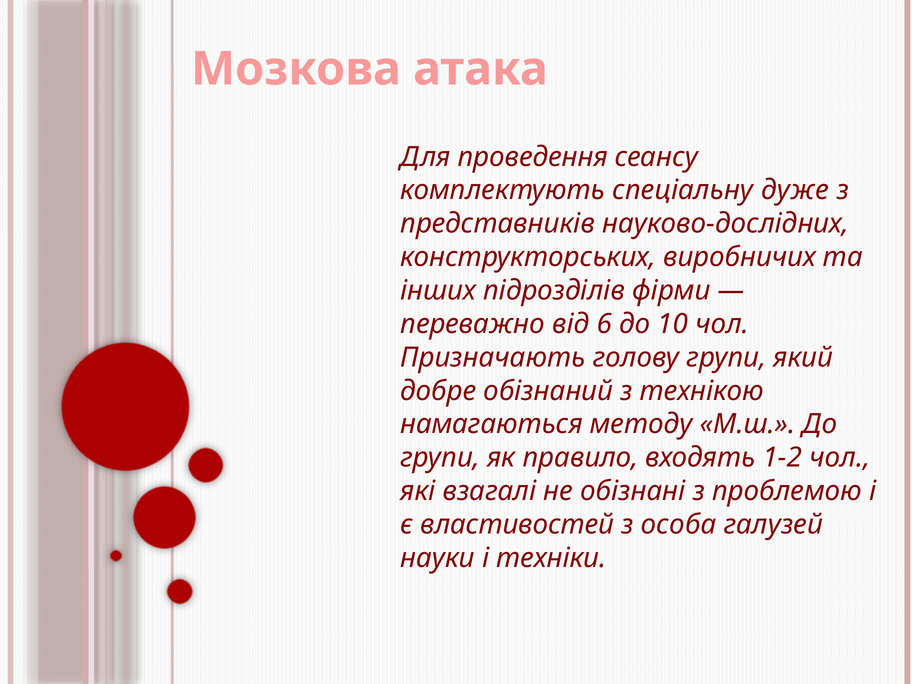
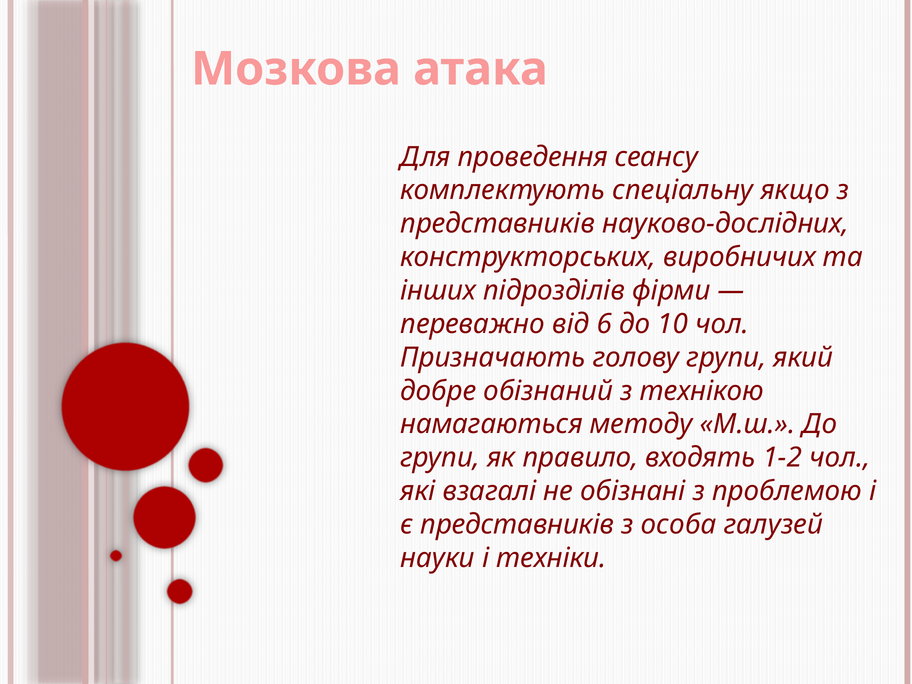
дуже: дуже -> якщо (795, 190)
є властивостей: властивостей -> представників (517, 525)
